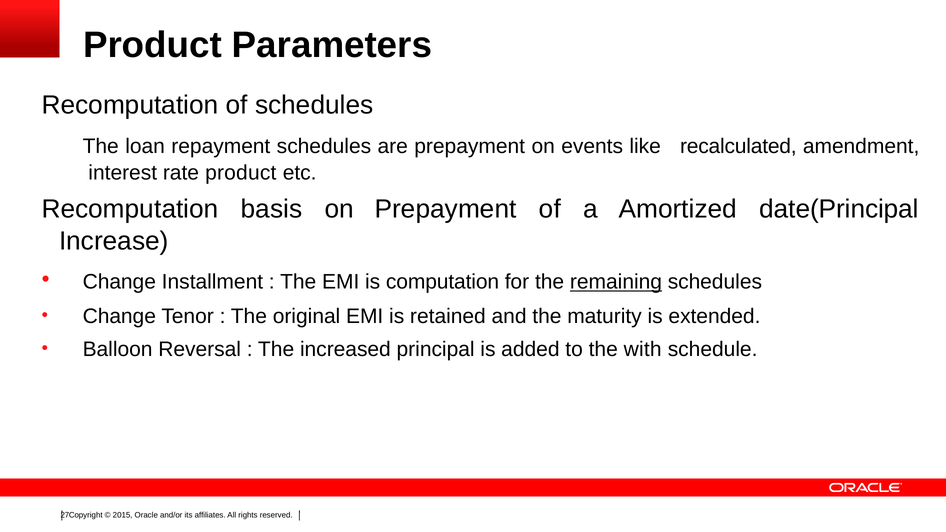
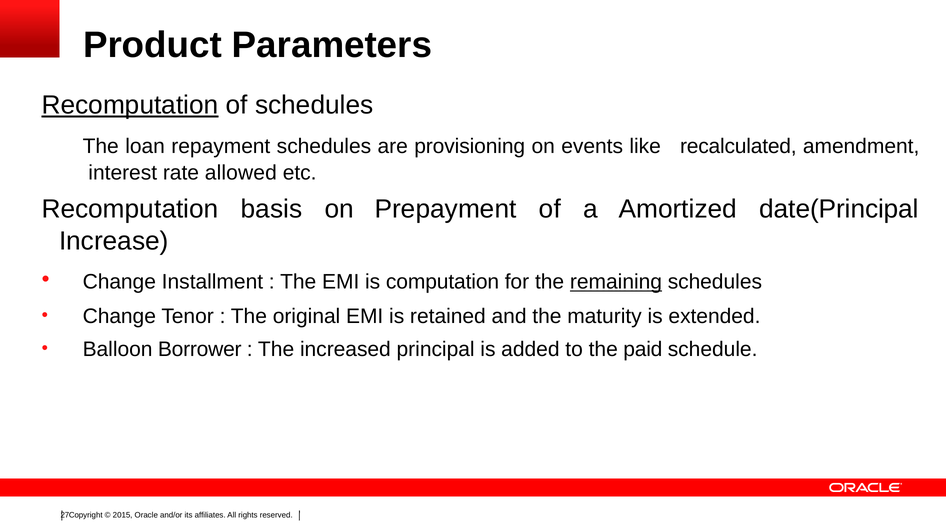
Recomputation underline: none -> present (130, 105)
are prepayment: prepayment -> provisioning (470, 146)
rate product: product -> allowed (241, 173)
Reversal: Reversal -> Borrower (200, 349)
with: with -> paid (643, 349)
